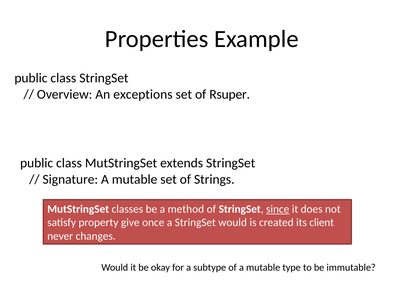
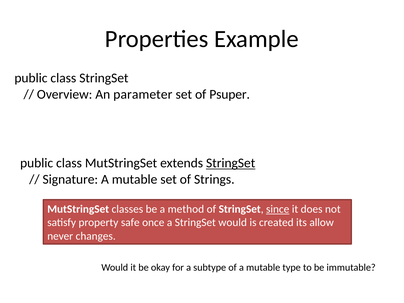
exceptions: exceptions -> parameter (143, 94)
Rsuper: Rsuper -> Psuper (230, 94)
StringSet underline: none -> present (231, 163)
give: give -> safe (130, 223)
client: client -> allow (322, 223)
